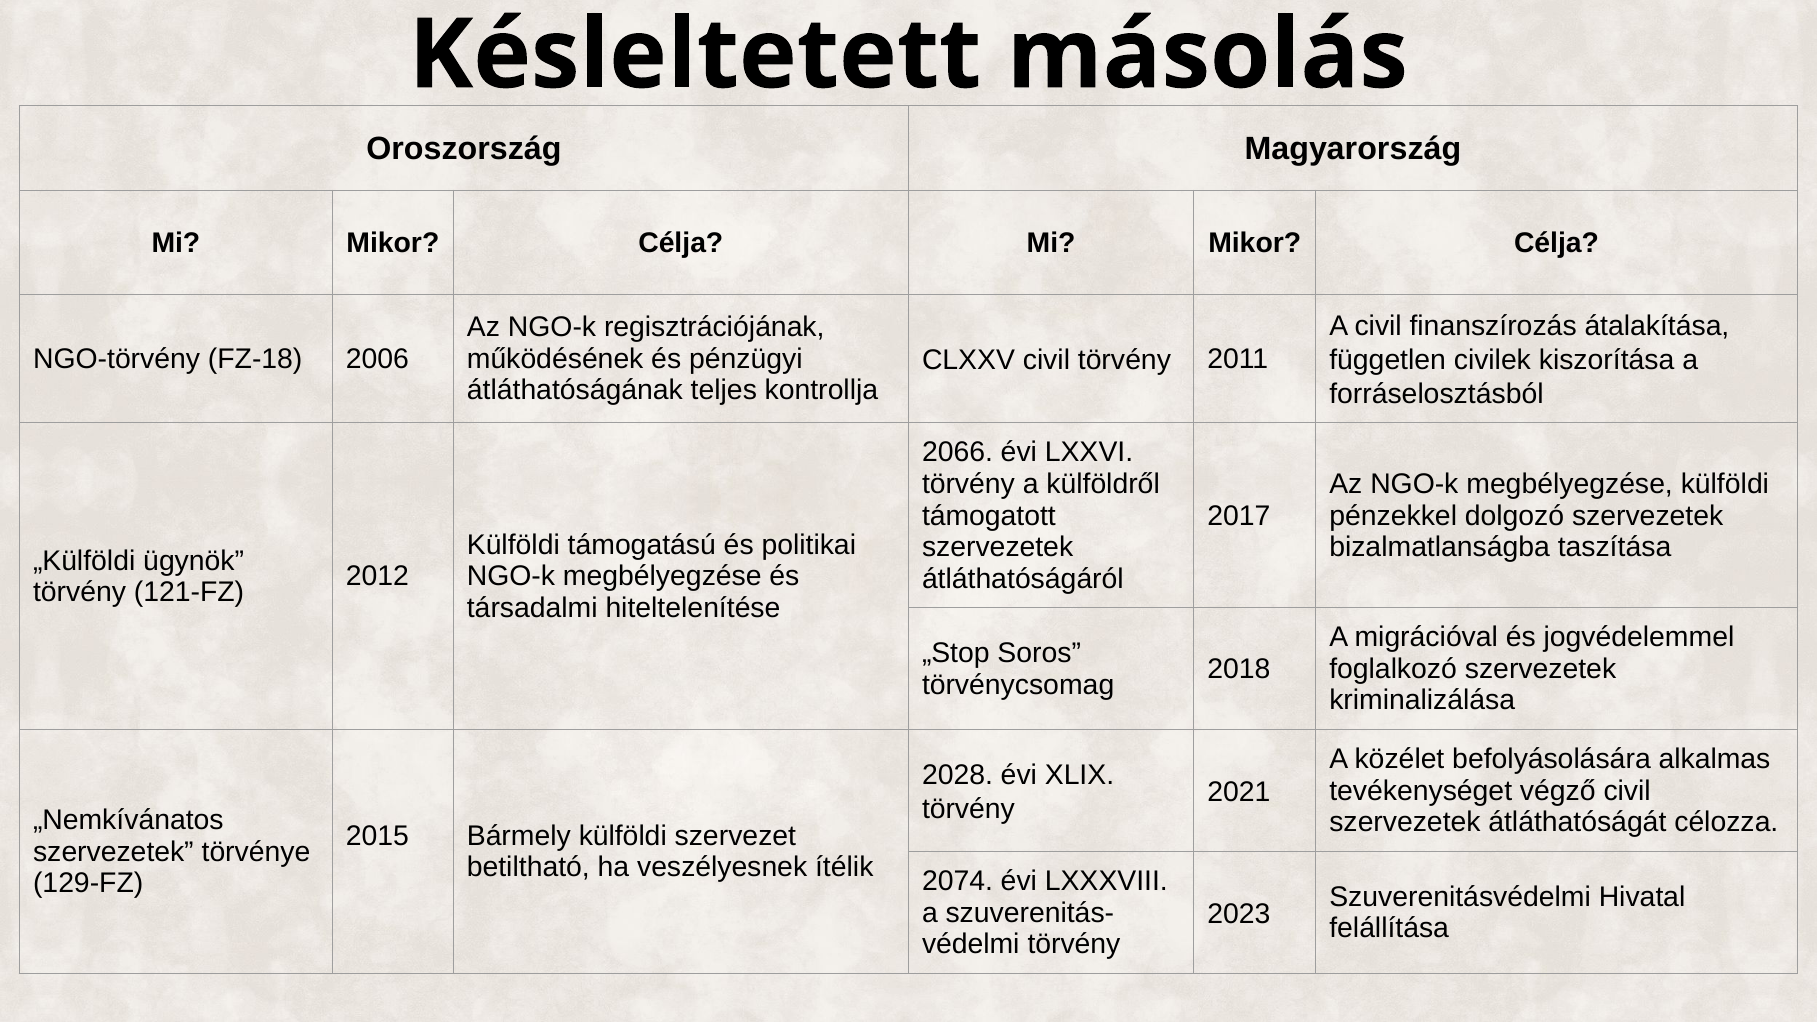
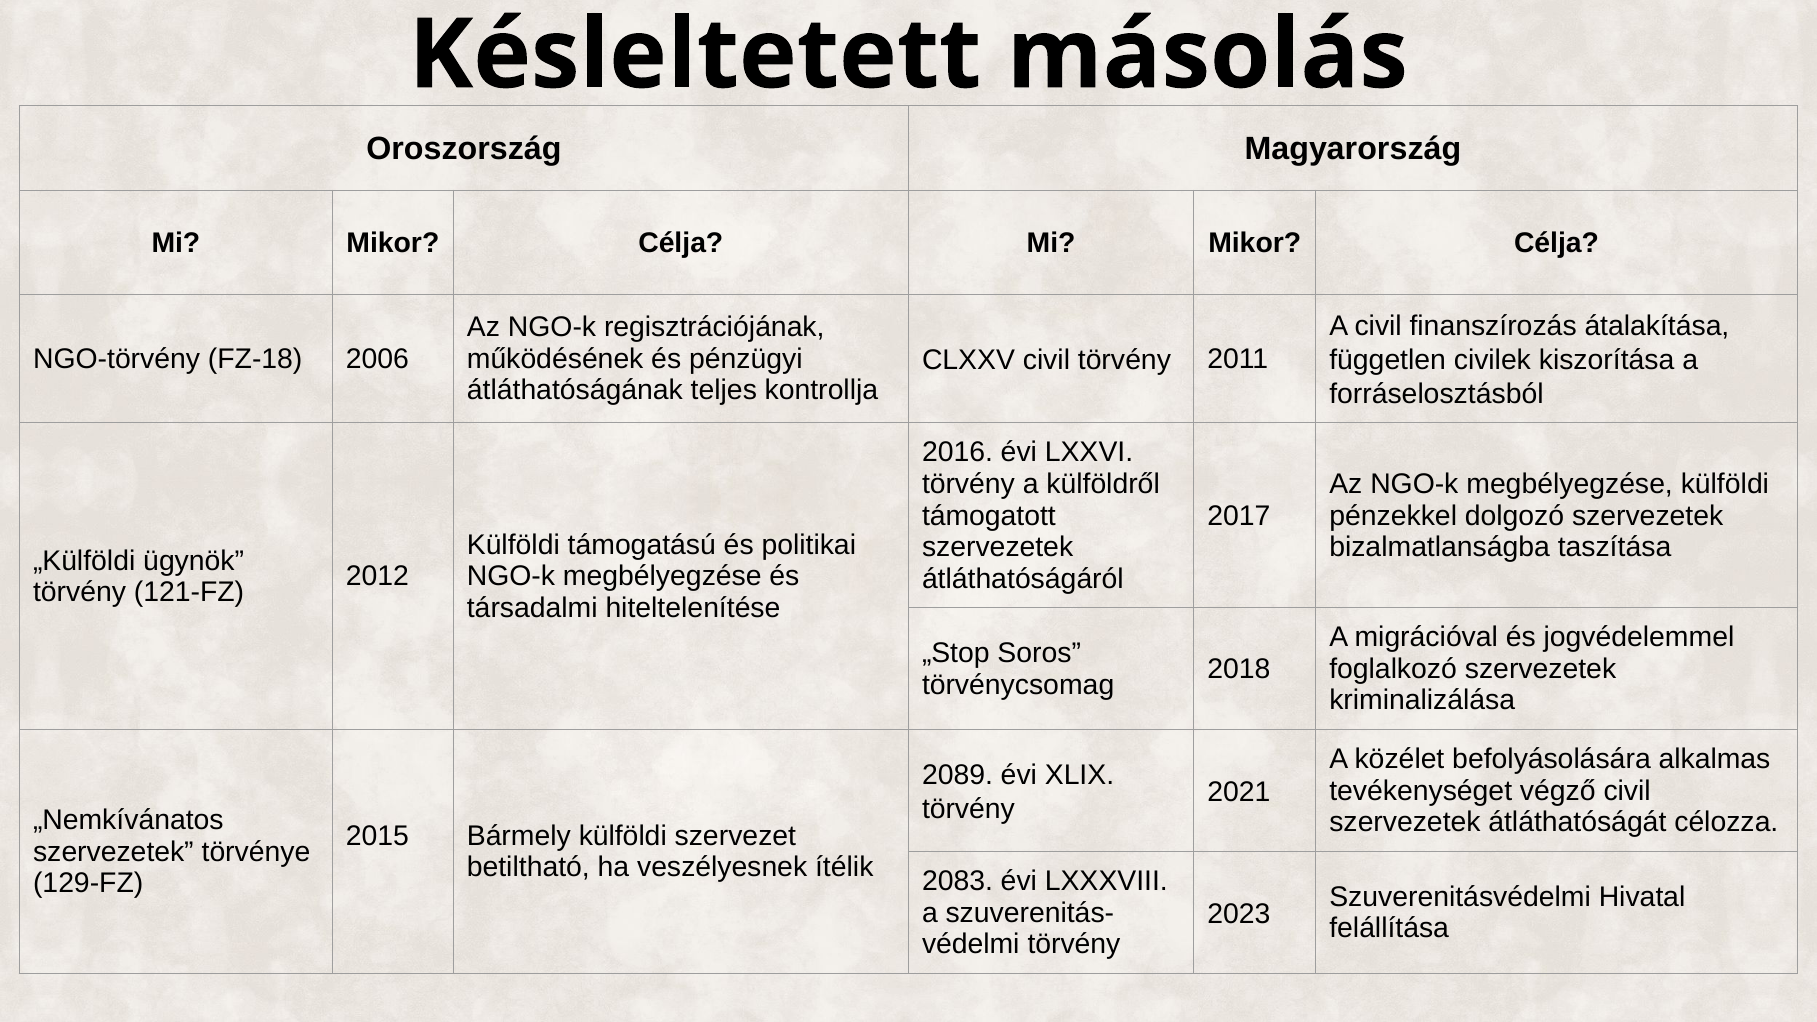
2066: 2066 -> 2016 (958, 453)
2028: 2028 -> 2089 (958, 775)
2074: 2074 -> 2083 (958, 881)
